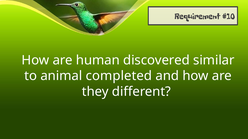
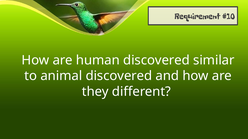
animal completed: completed -> discovered (119, 76)
